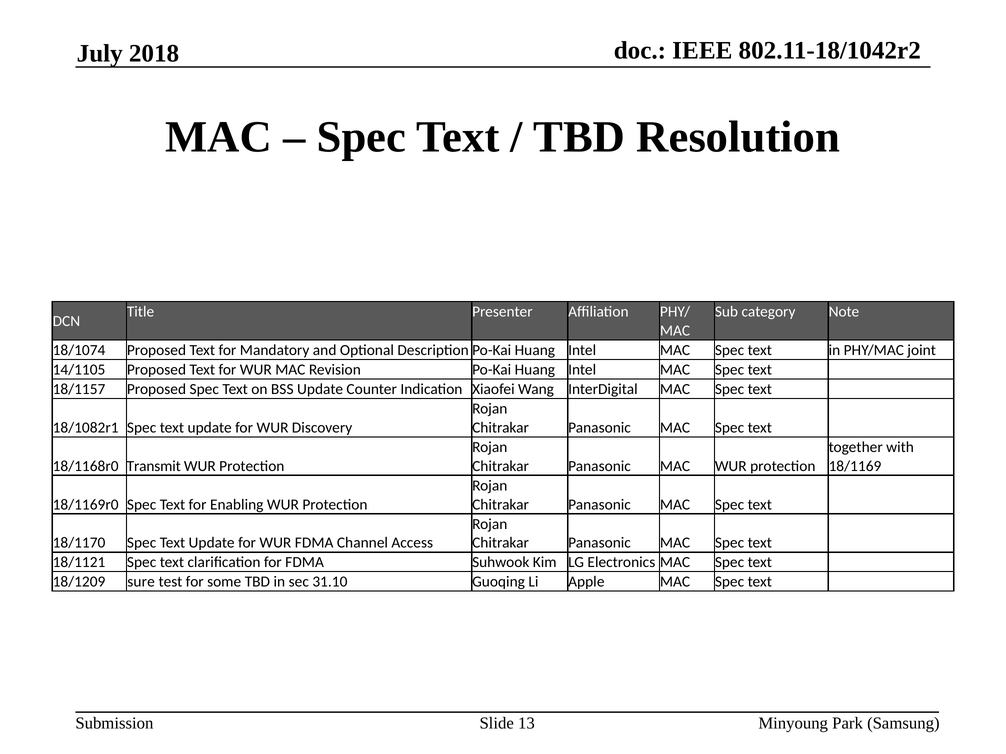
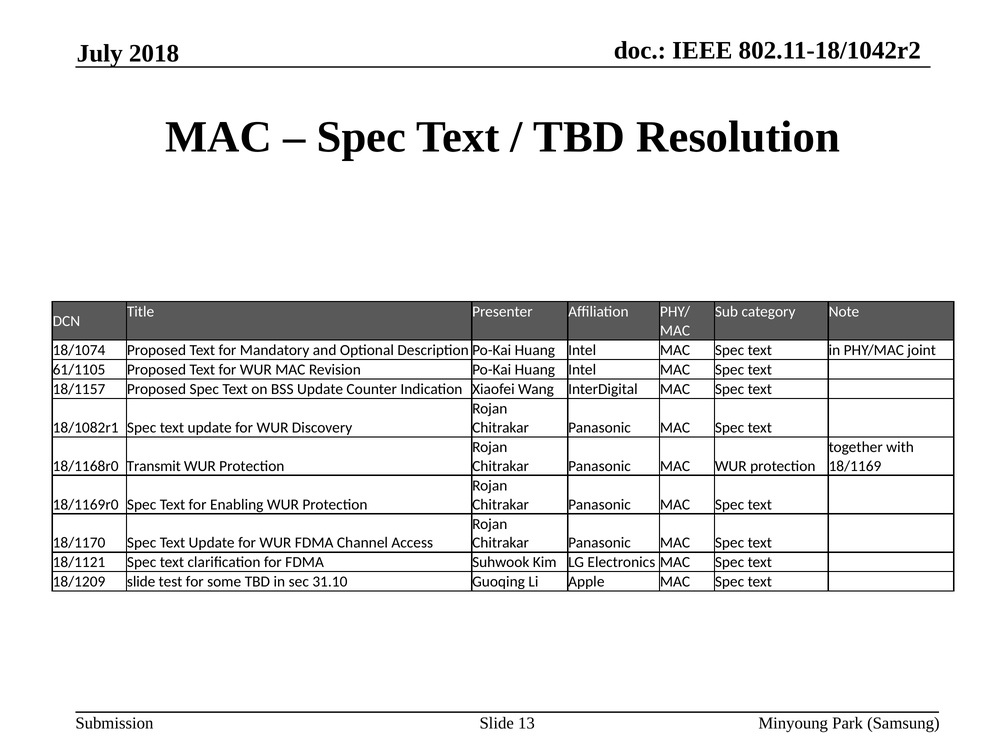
14/1105: 14/1105 -> 61/1105 (79, 370)
18/1209 sure: sure -> slide (141, 582)
